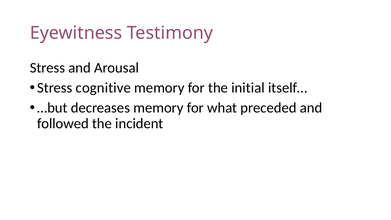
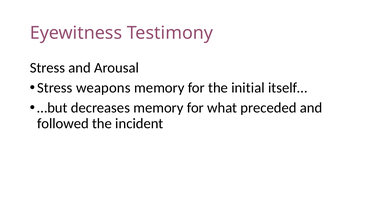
cognitive: cognitive -> weapons (103, 88)
